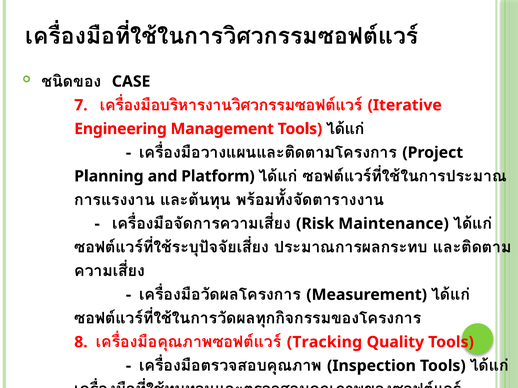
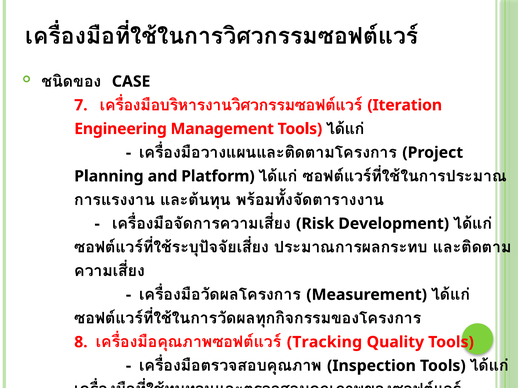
Iterative: Iterative -> Iteration (405, 105)
Maintenance: Maintenance -> Development (394, 224)
